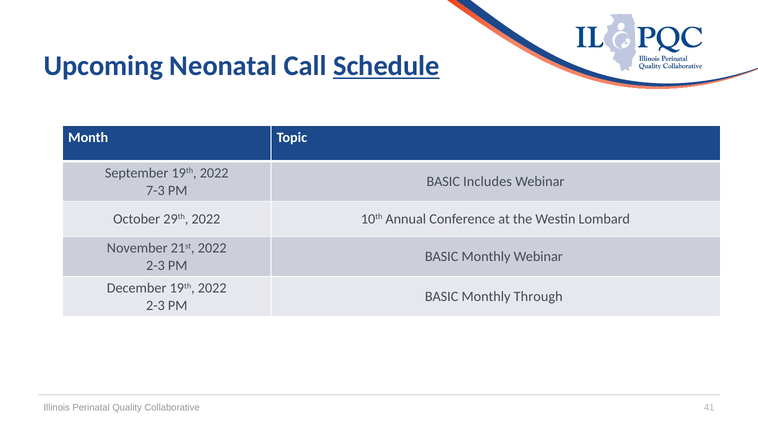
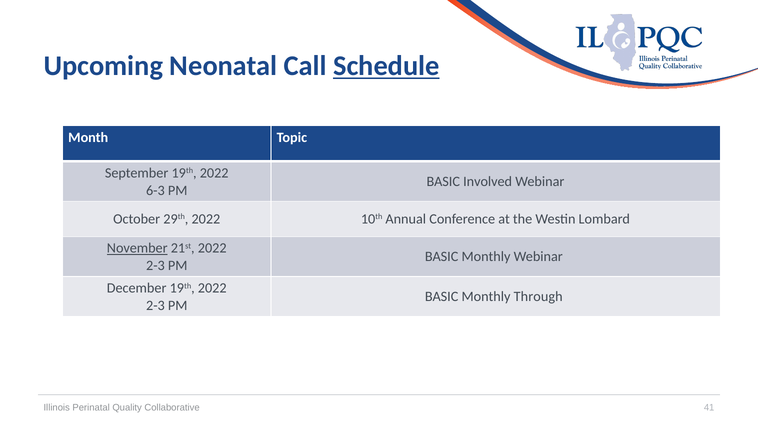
Includes: Includes -> Involved (488, 181)
7-3: 7-3 -> 6-3 (155, 190)
November underline: none -> present (137, 248)
